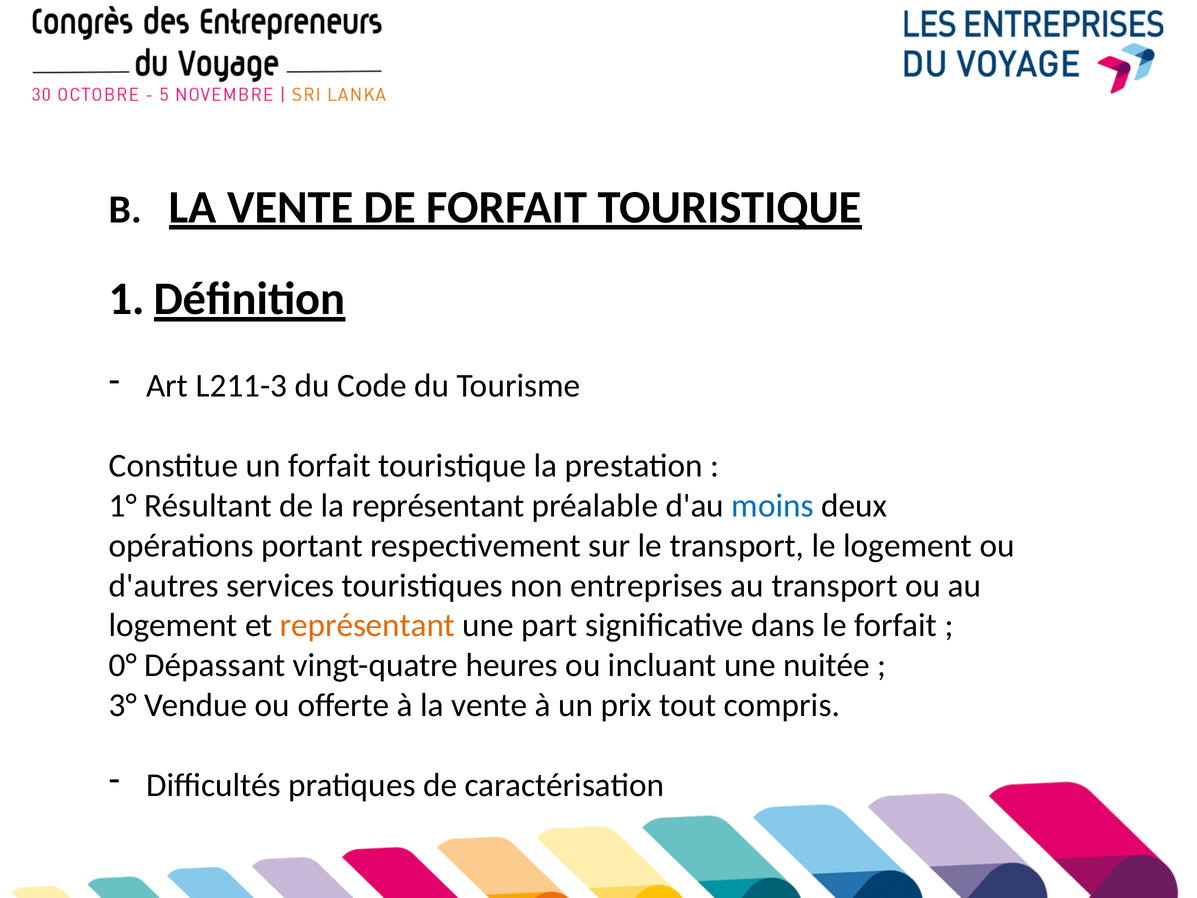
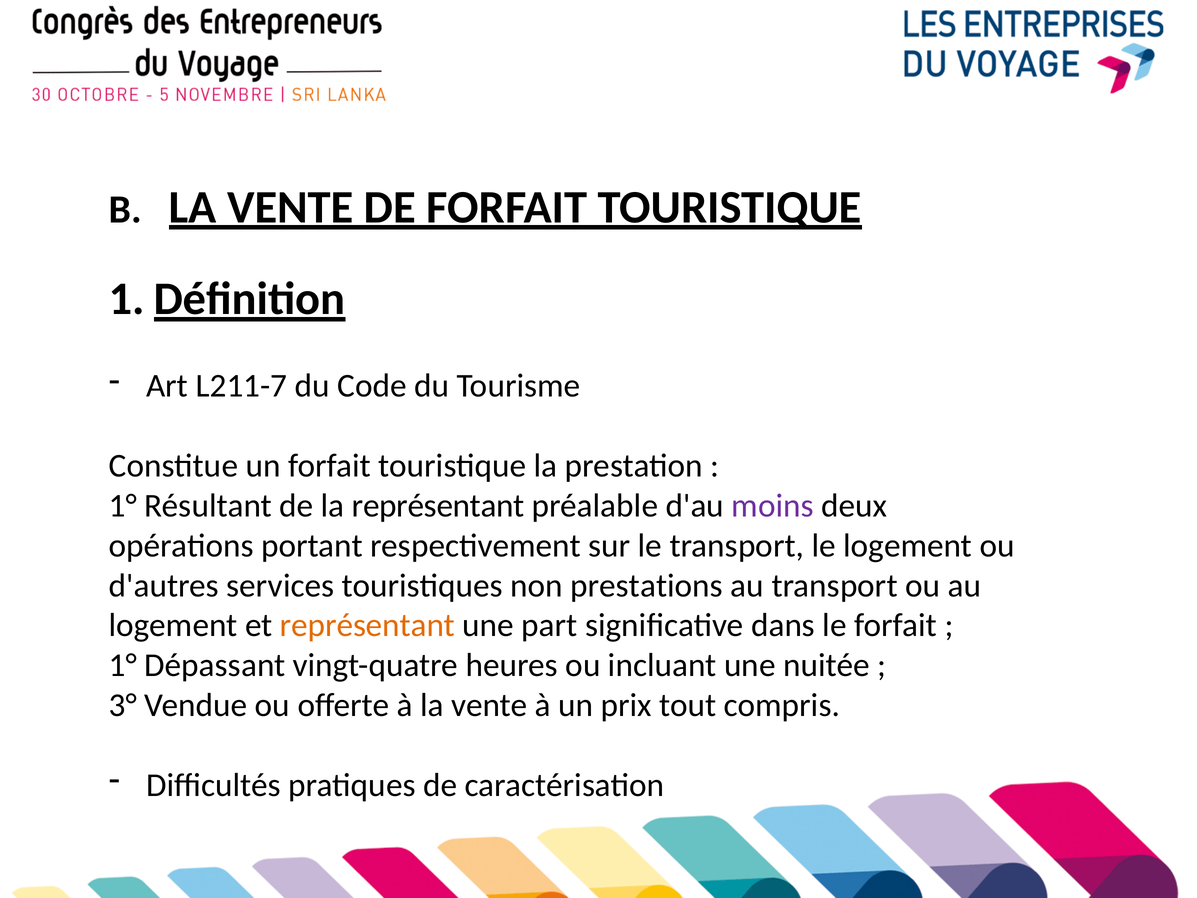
L211-3: L211-3 -> L211-7 (241, 386)
moins colour: blue -> purple (773, 506)
entreprises: entreprises -> prestations (647, 585)
0°: 0° -> 1° (123, 665)
